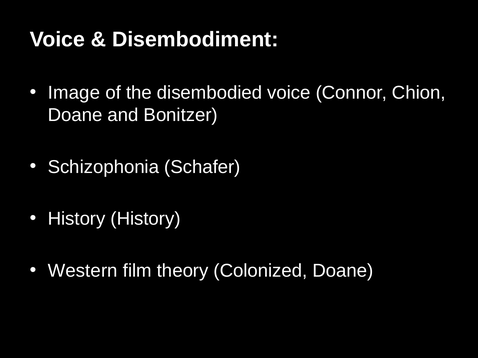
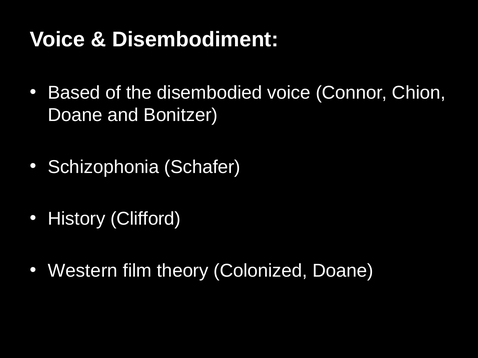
Image: Image -> Based (74, 93)
History History: History -> Clifford (146, 219)
